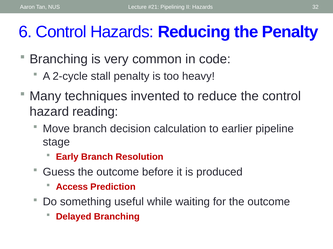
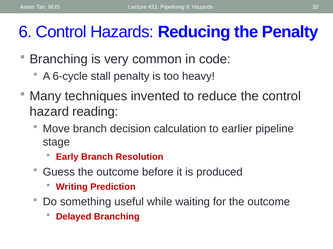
2-cycle: 2-cycle -> 6-cycle (70, 76)
Access: Access -> Writing (72, 187)
